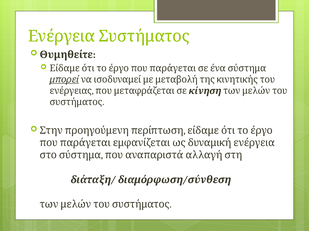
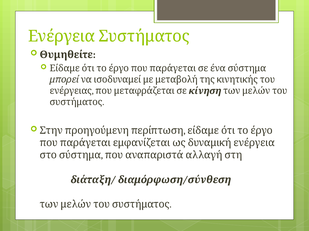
μπορεί underline: present -> none (64, 80)
